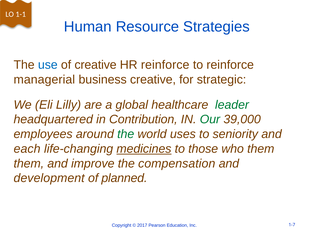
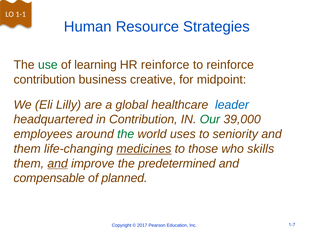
use colour: blue -> green (48, 65)
of creative: creative -> learning (96, 65)
managerial: managerial -> contribution (44, 79)
strategic: strategic -> midpoint (222, 79)
leader colour: green -> blue (232, 104)
each: each -> them (27, 148)
who them: them -> skills (261, 148)
and underline: none -> present (58, 163)
compensation: compensation -> predetermined (177, 163)
development: development -> compensable (49, 178)
